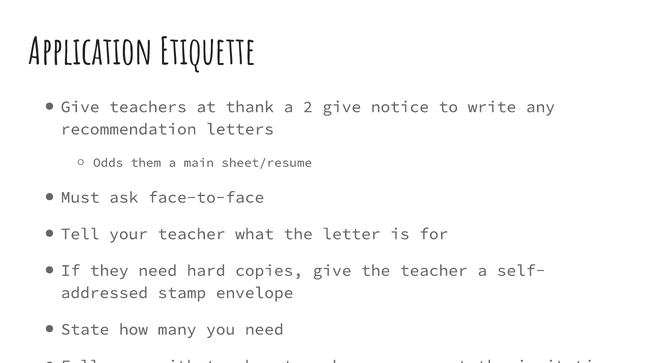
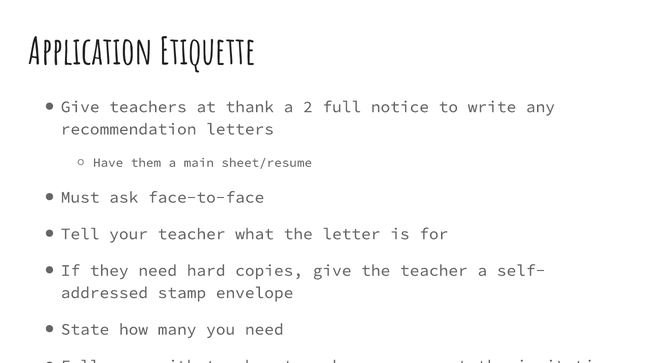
2 give: give -> full (342, 107)
Odds: Odds -> Have (108, 163)
